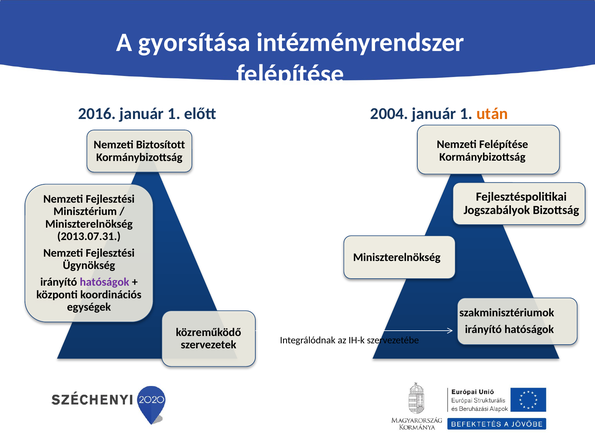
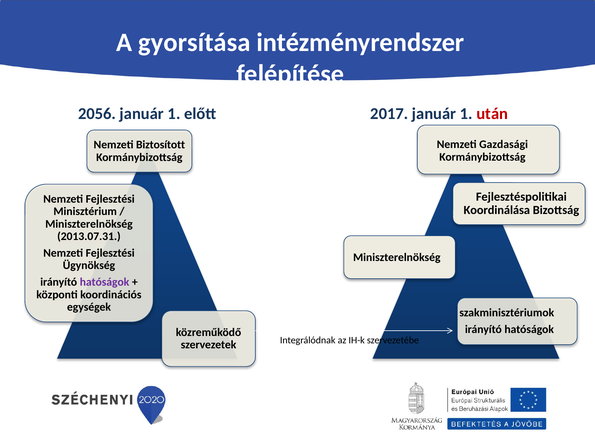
2016: 2016 -> 2056 (97, 114)
2004: 2004 -> 2017 (389, 114)
után colour: orange -> red (492, 114)
Nemzeti Felépítése: Felépítése -> Gazdasági (504, 145)
Jogszabályok: Jogszabályok -> Koordinálása (497, 210)
